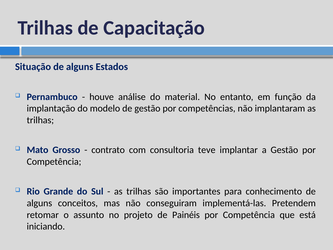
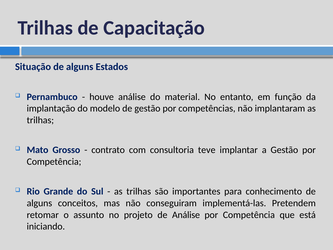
de Painéis: Painéis -> Análise (186, 215)
